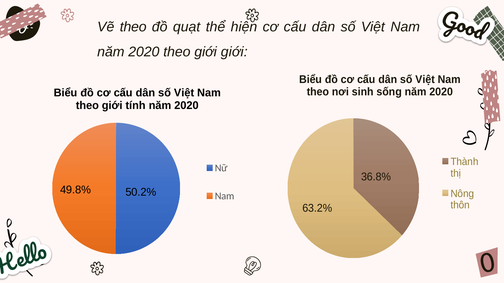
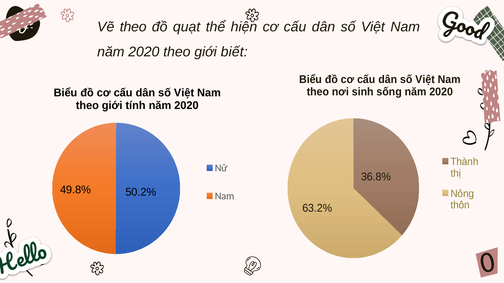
giới giới: giới -> biết (234, 52)
